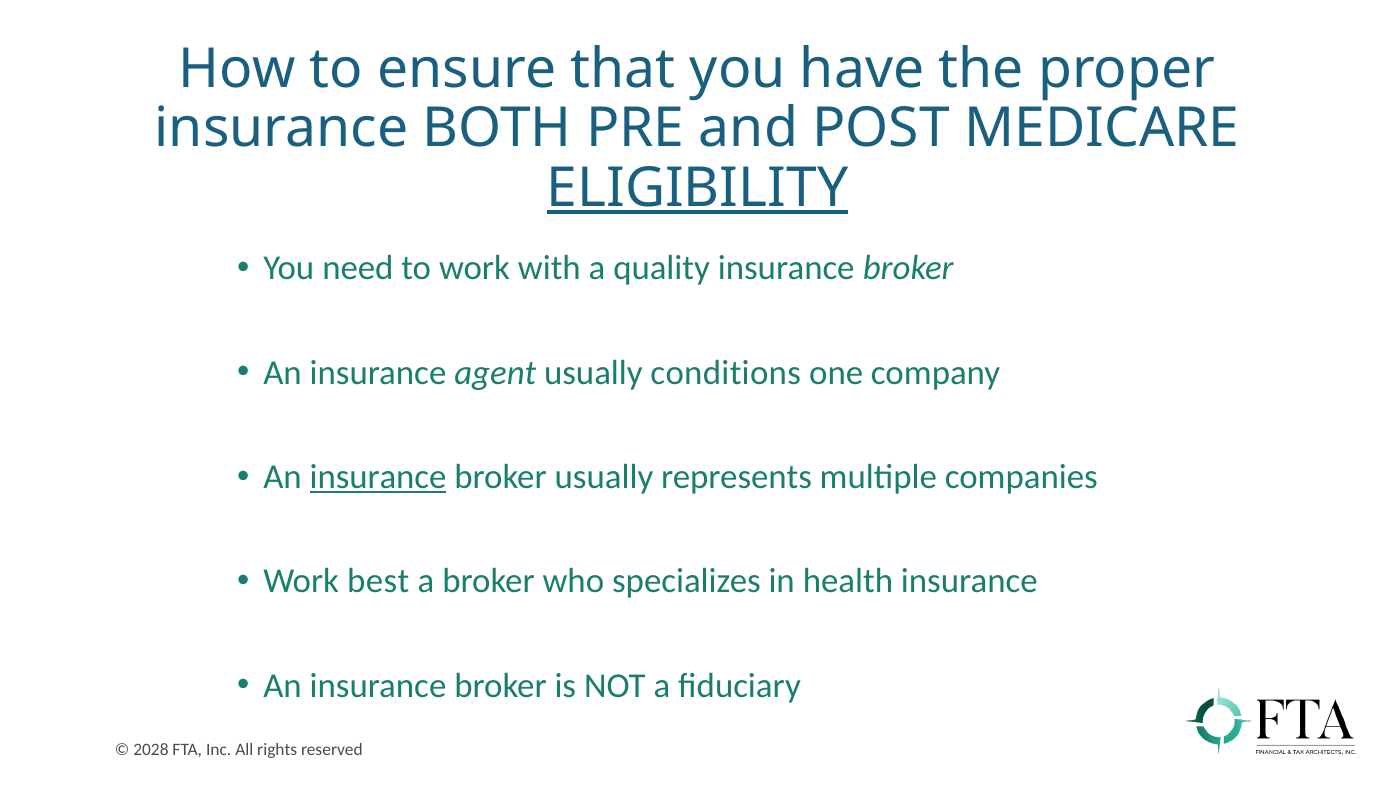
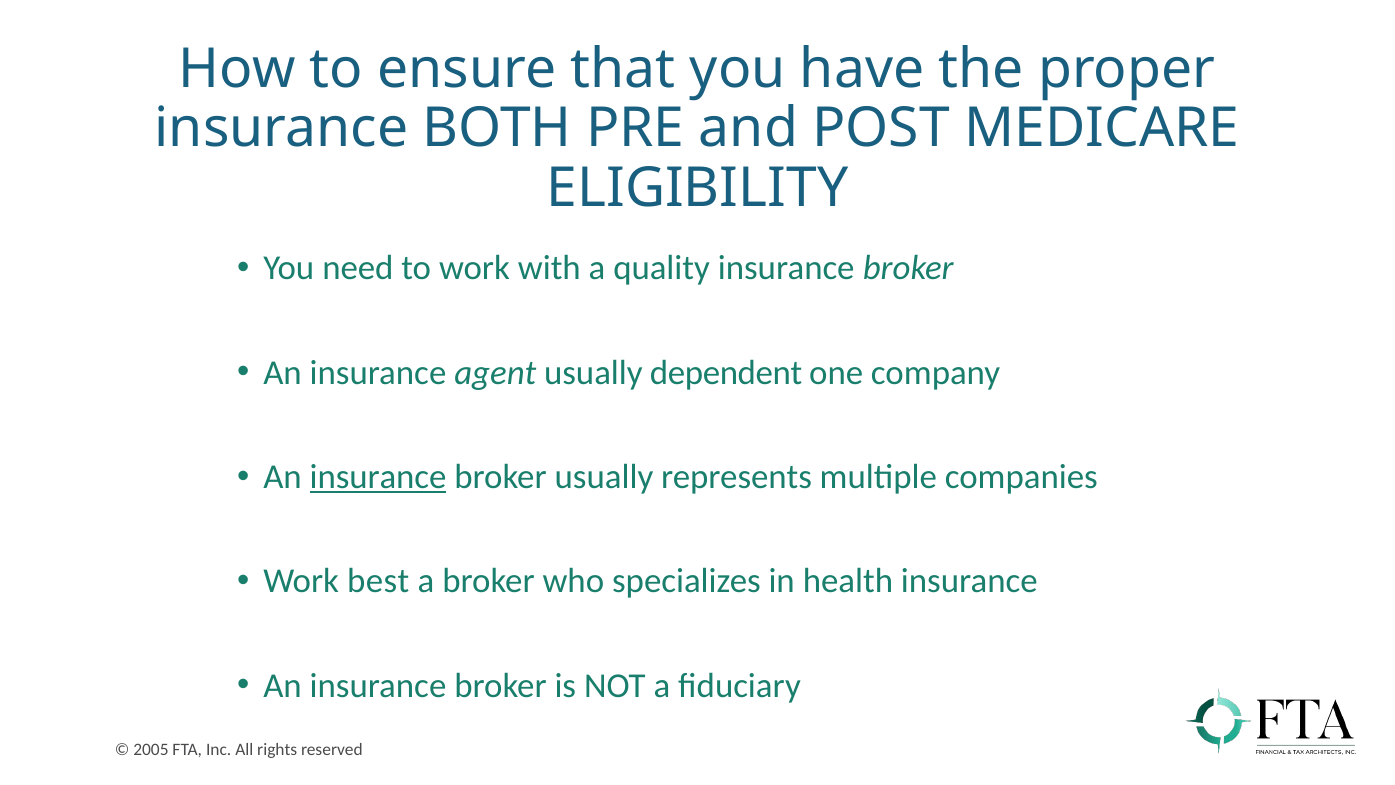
ELIGIBILITY underline: present -> none (697, 188)
conditions: conditions -> dependent (726, 372)
2028: 2028 -> 2005 (151, 749)
